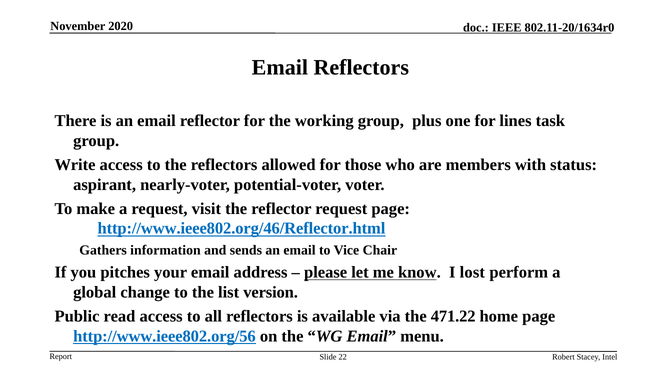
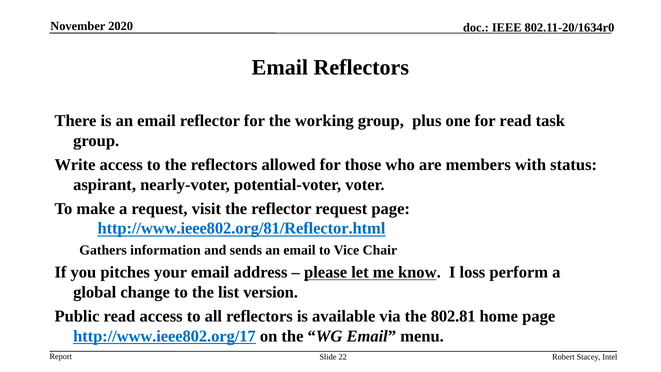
for lines: lines -> read (516, 121)
http://www.ieee802.org/46/Reflector.html: http://www.ieee802.org/46/Reflector.html -> http://www.ieee802.org/81/Reflector.html (241, 228)
lost: lost -> loss (472, 272)
471.22: 471.22 -> 802.81 (453, 316)
http://www.ieee802.org/56: http://www.ieee802.org/56 -> http://www.ieee802.org/17 (164, 336)
